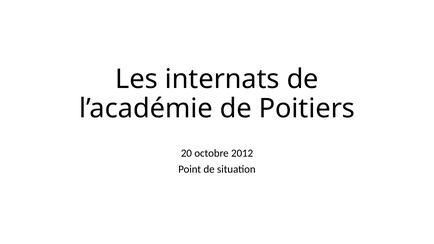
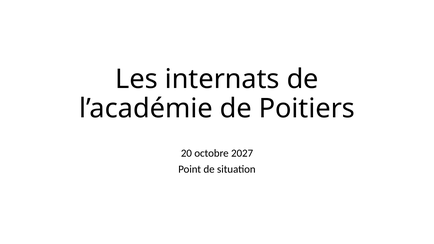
2012: 2012 -> 2027 (242, 153)
